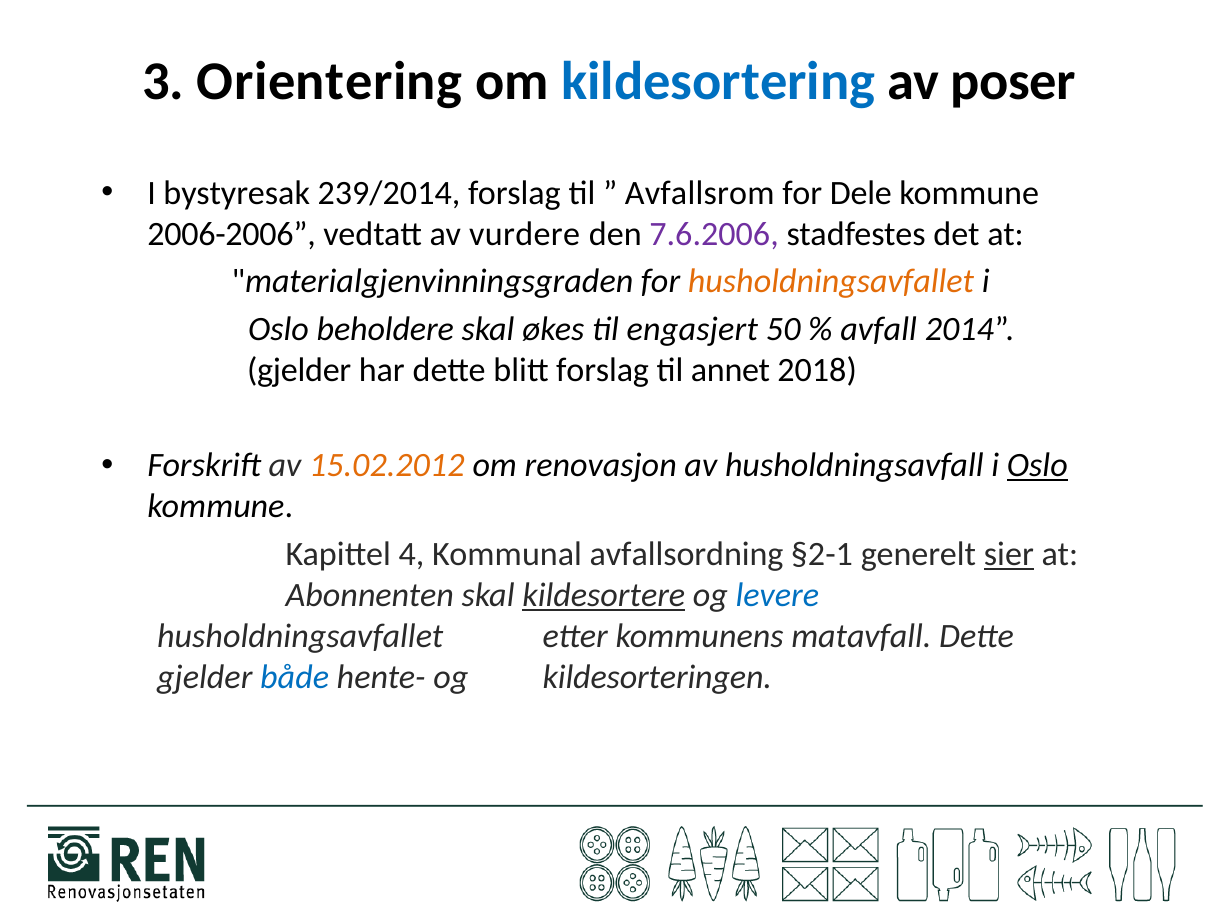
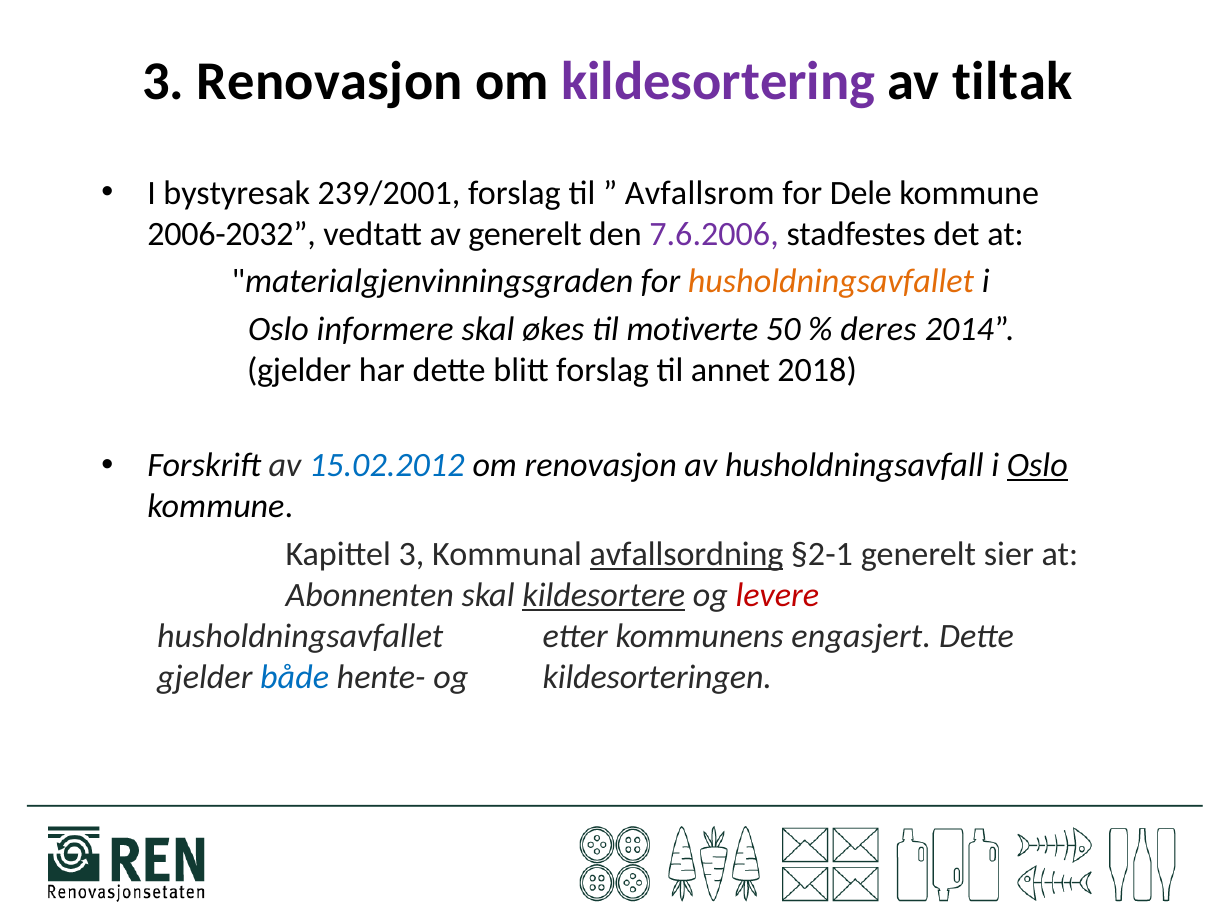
3 Orientering: Orientering -> Renovasjon (330, 81)
kildesortering colour: blue -> purple (718, 81)
poser: poser -> tiltak (1013, 81)
239/2014: 239/2014 -> 239/2001 (389, 193)
2006-2006: 2006-2006 -> 2006-2032 (232, 234)
av vurdere: vurdere -> generelt (525, 234)
beholdere: beholdere -> informere (385, 329)
engasjert: engasjert -> motiverte (693, 329)
avfall: avfall -> deres (879, 329)
15.02.2012 colour: orange -> blue (387, 466)
Kapittel 4: 4 -> 3 (412, 554)
avfallsordning underline: none -> present (687, 554)
sier underline: present -> none (1009, 554)
levere colour: blue -> red (777, 595)
matavfall: matavfall -> engasjert (861, 636)
